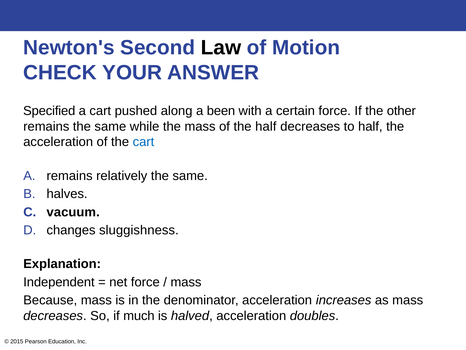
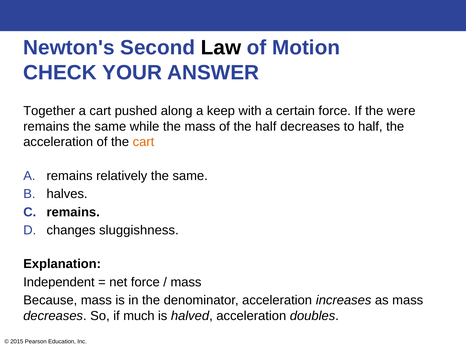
Specified: Specified -> Together (49, 111)
been: been -> keep (221, 111)
other: other -> were (401, 111)
cart colour: blue -> orange (143, 142)
vacuum: vacuum -> remains (73, 212)
